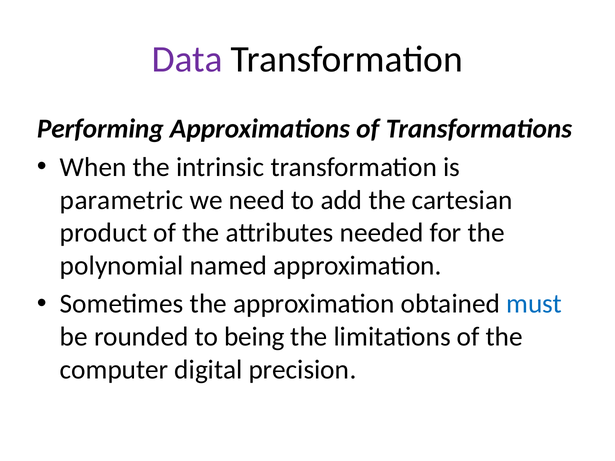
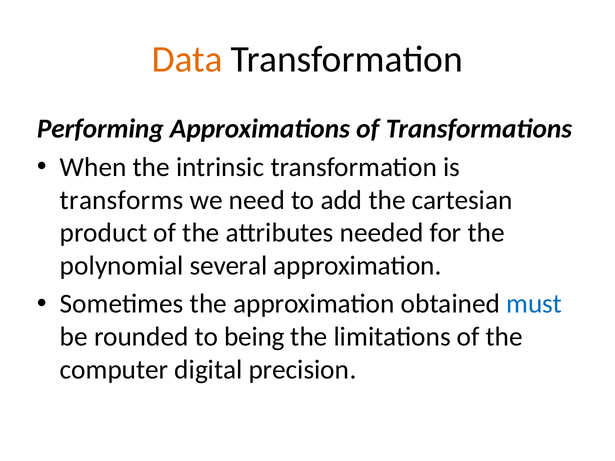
Data colour: purple -> orange (187, 60)
parametric: parametric -> transforms (122, 200)
named: named -> several (229, 266)
